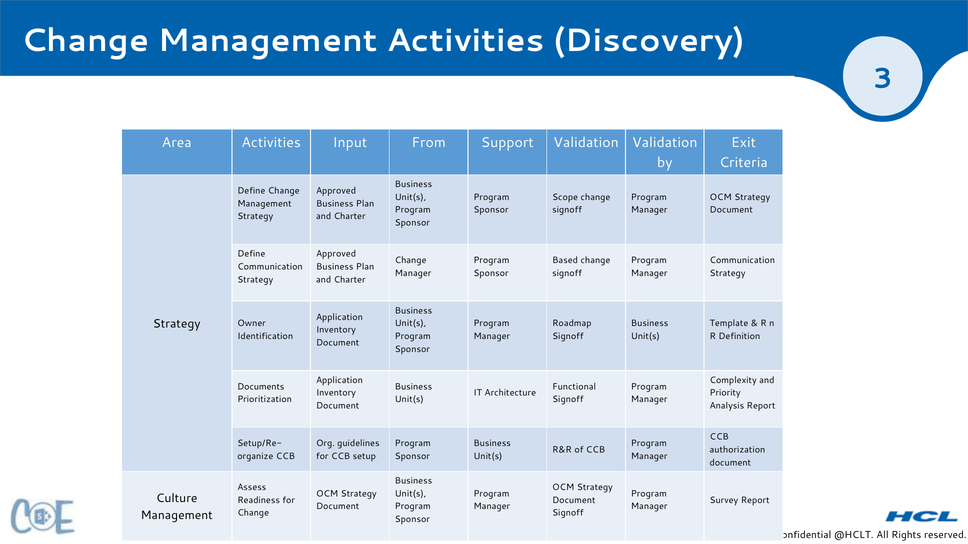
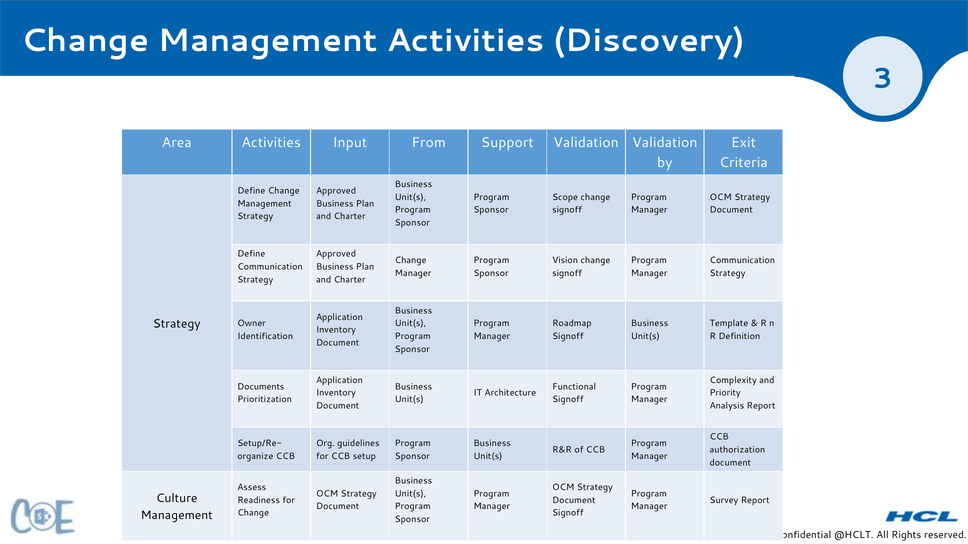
Based: Based -> Vision (565, 261)
